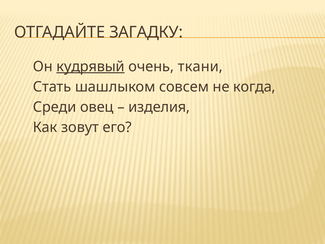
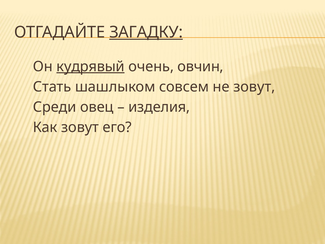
ЗАГАДКУ underline: none -> present (146, 32)
ткани: ткани -> овчин (200, 67)
не когда: когда -> зовут (254, 87)
